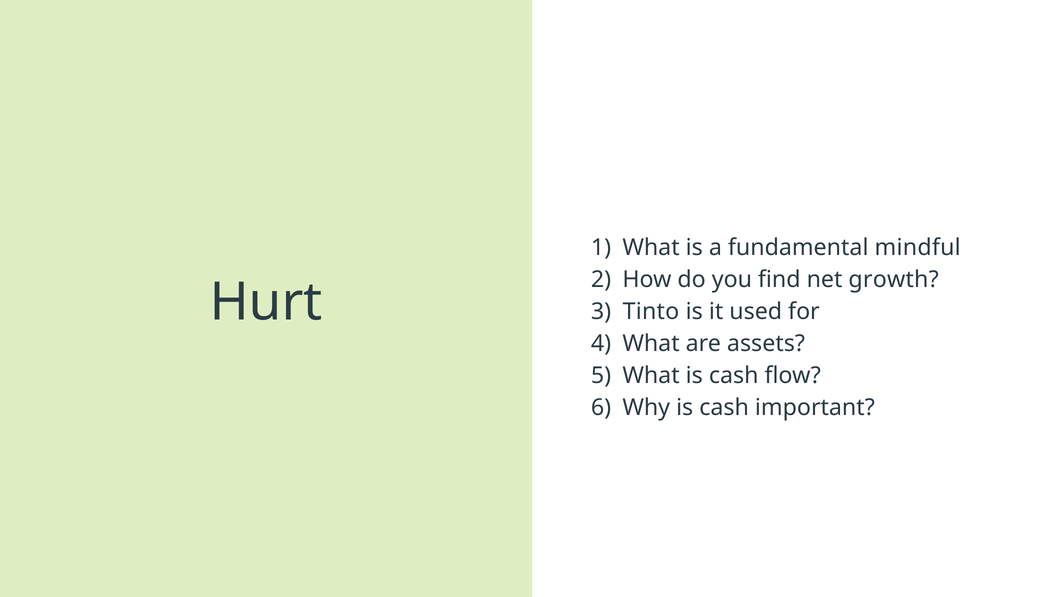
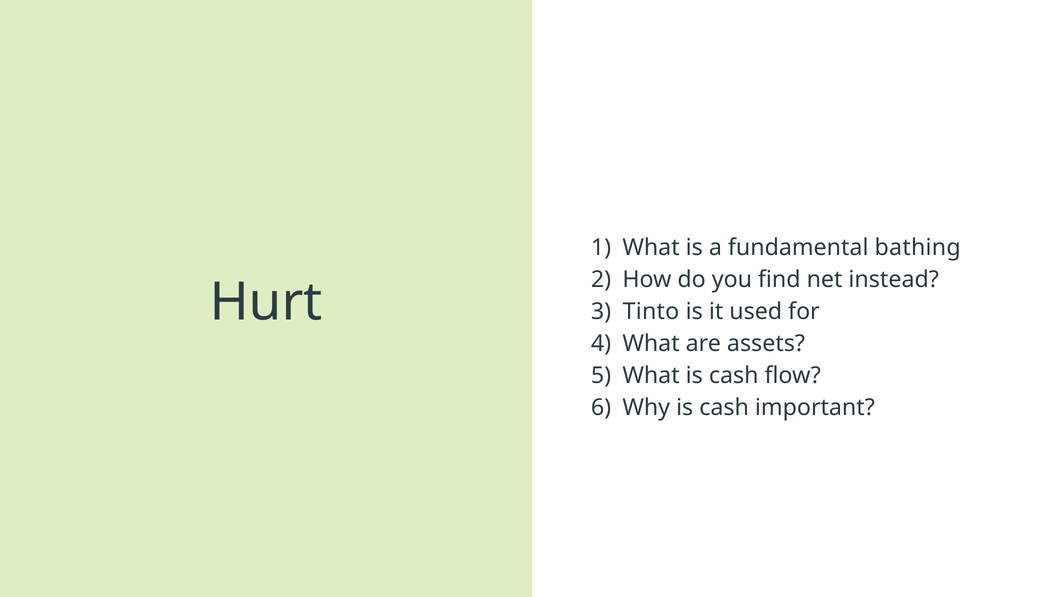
mindful: mindful -> bathing (918, 248)
growth: growth -> instead (894, 280)
